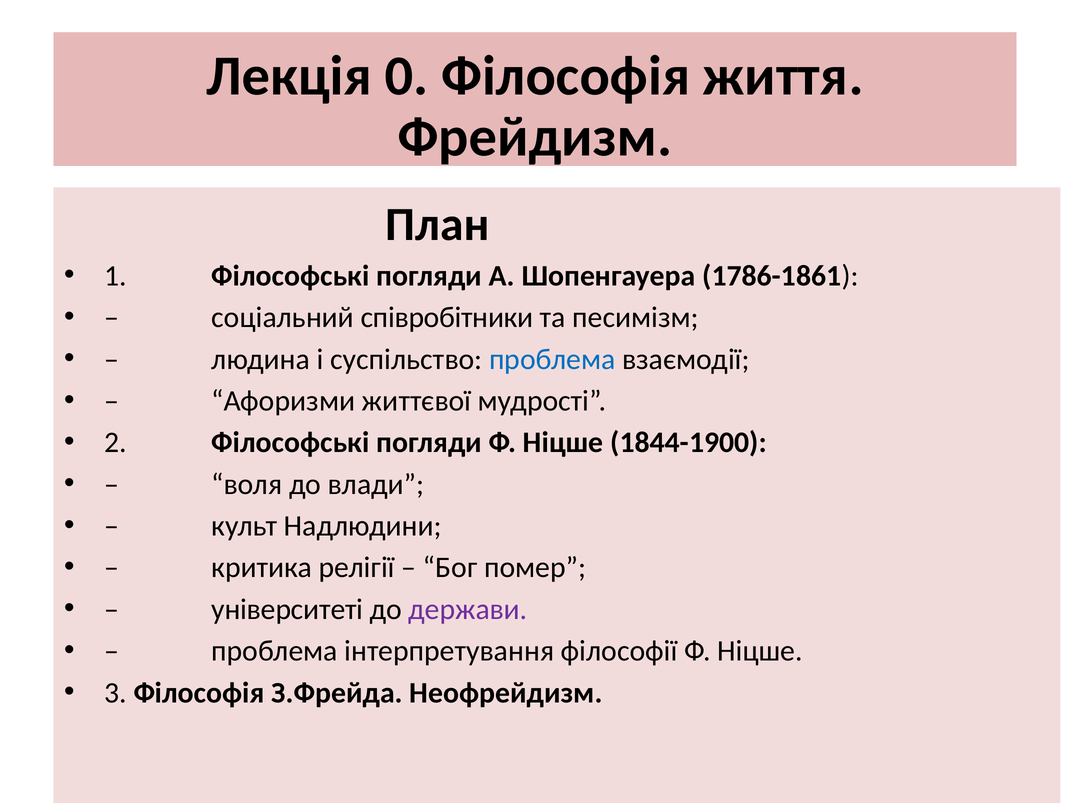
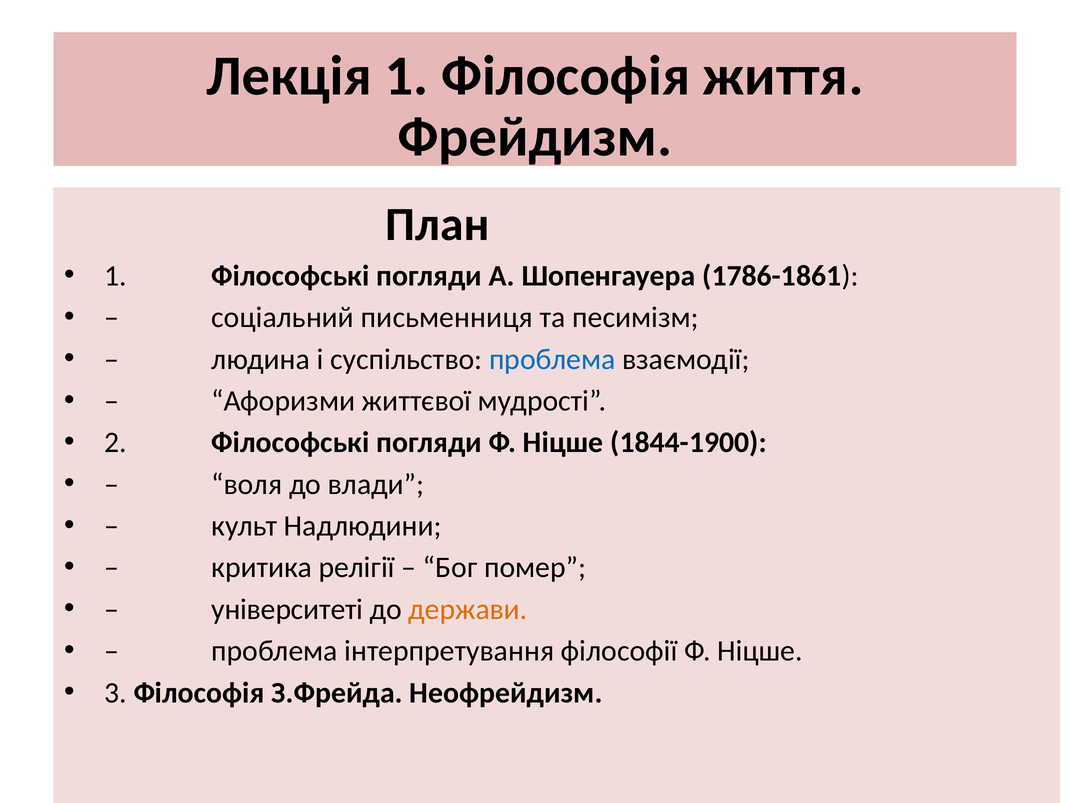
Лекція 0: 0 -> 1 (407, 76)
співробітники: співробітники -> письменниця (447, 317)
держави colour: purple -> orange (468, 609)
